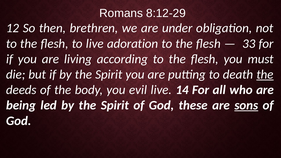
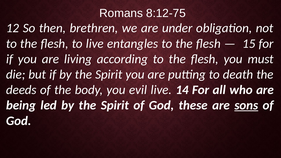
8:12-29: 8:12-29 -> 8:12-75 (166, 13)
adoration: adoration -> entangles (133, 44)
33: 33 -> 15 (249, 44)
the underline: present -> none (265, 74)
